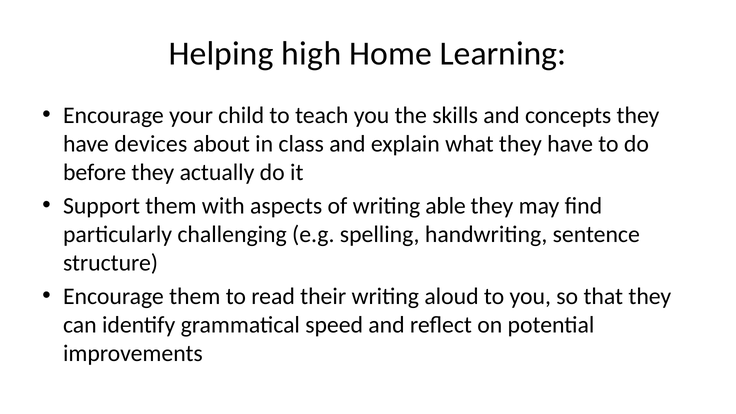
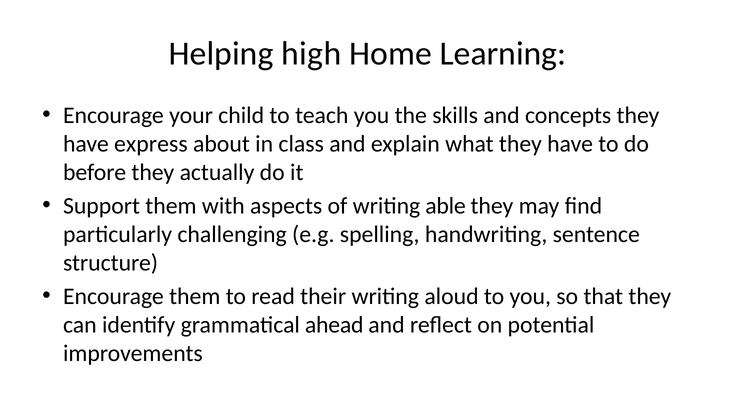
devices: devices -> express (151, 144)
speed: speed -> ahead (334, 325)
